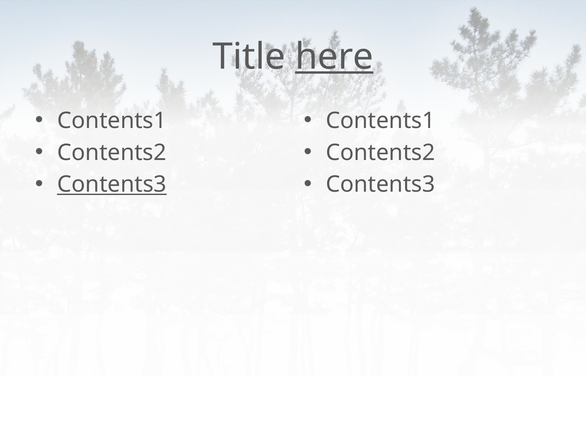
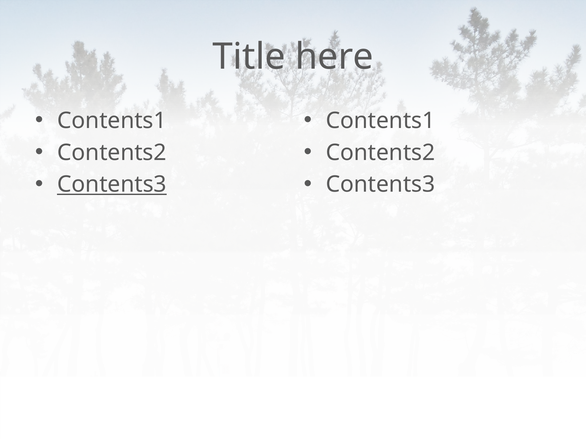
here underline: present -> none (334, 57)
